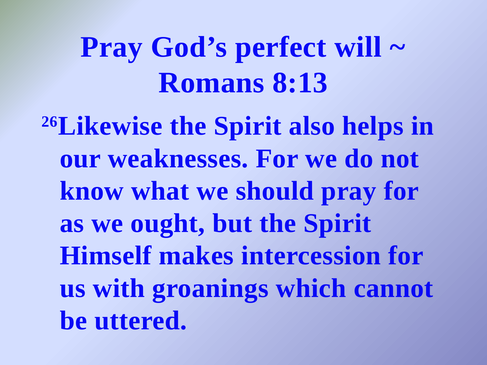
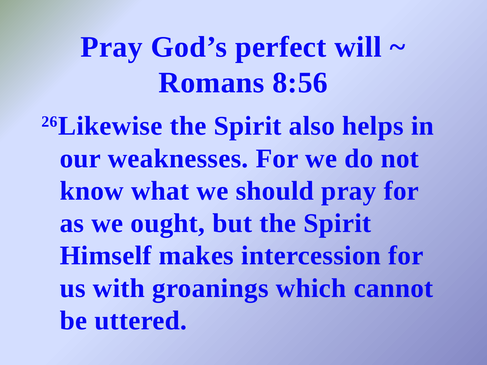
8:13: 8:13 -> 8:56 (300, 83)
